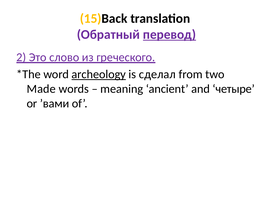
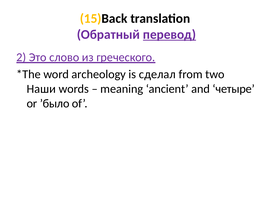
archeology underline: present -> none (99, 74)
Made: Made -> Наши (41, 89)
’вами: ’вами -> ’было (55, 103)
